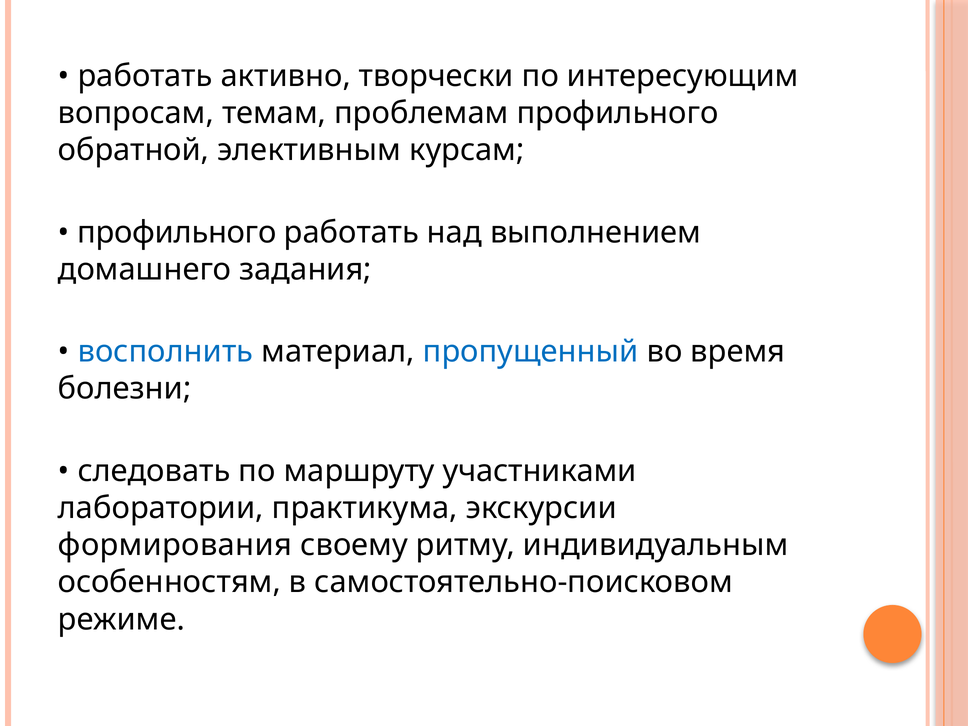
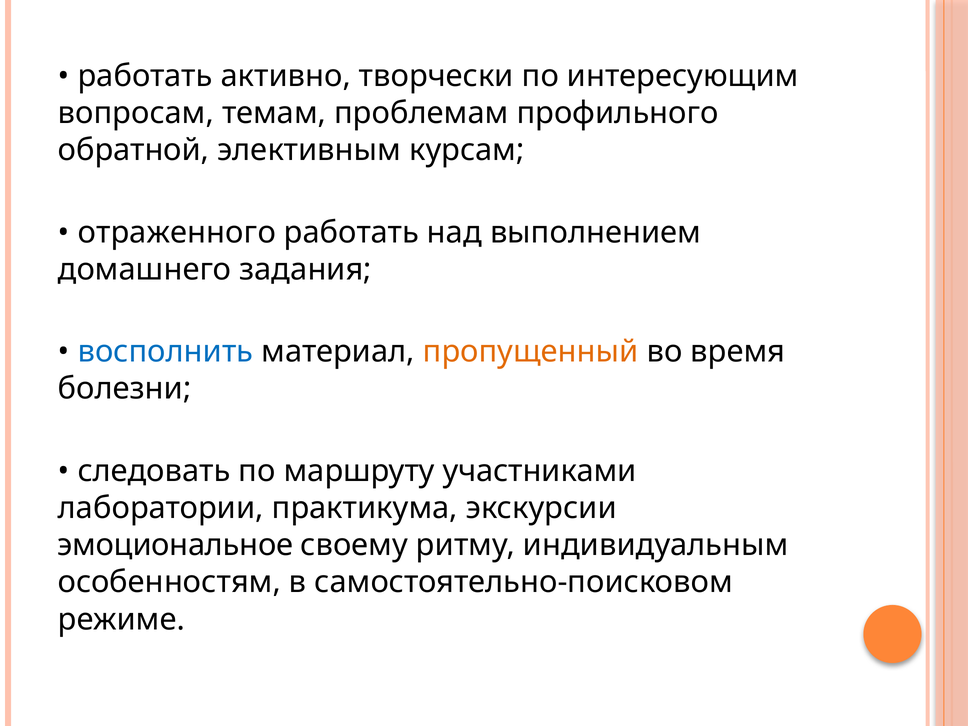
профильного: профильного -> отраженного (177, 232)
пропущенный colour: blue -> orange (531, 352)
формирования: формирования -> эмоциональное (175, 545)
